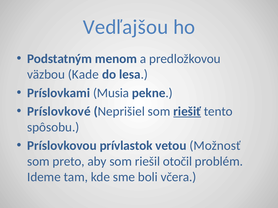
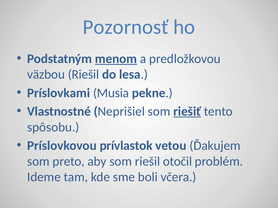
Vedľajšou: Vedľajšou -> Pozornosť (126, 27)
menom underline: none -> present (116, 59)
väzbou Kade: Kade -> Riešil (83, 75)
Príslovkové: Príslovkové -> Vlastnostné (59, 112)
Možnosť: Možnosť -> Ďakujem (215, 146)
